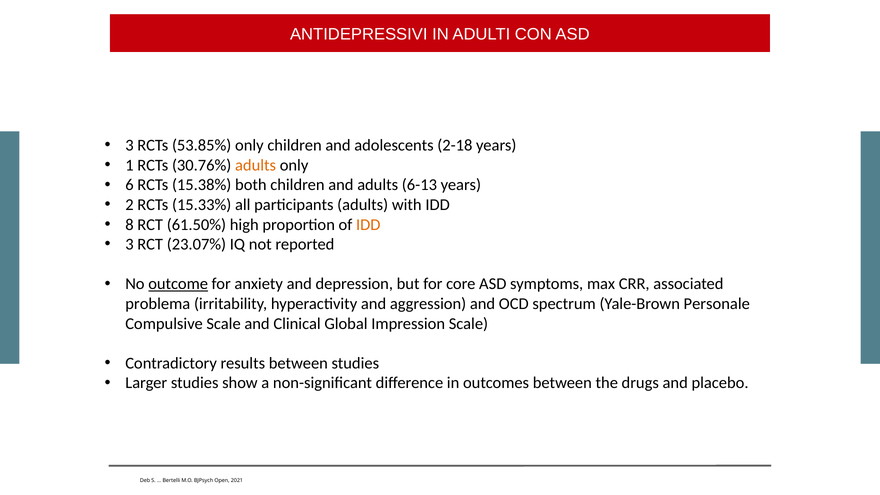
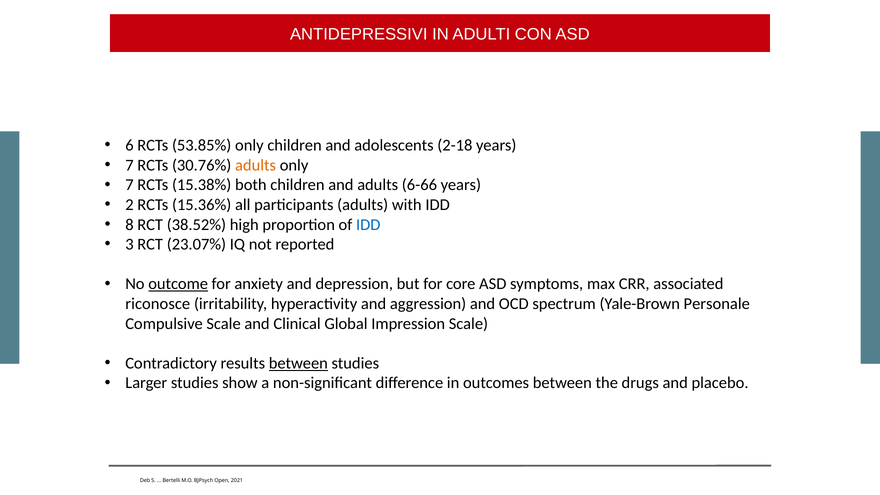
3: 3 -> 6 (129, 145)
1: 1 -> 7 (129, 165)
6: 6 -> 7 (129, 185)
6-13: 6-13 -> 6-66 (419, 185)
15.33%: 15.33% -> 15.36% (202, 205)
61.50%: 61.50% -> 38.52% (196, 225)
IDD colour: orange -> blue (368, 225)
problema: problema -> riconosce (158, 304)
between underline: none -> present (298, 363)
